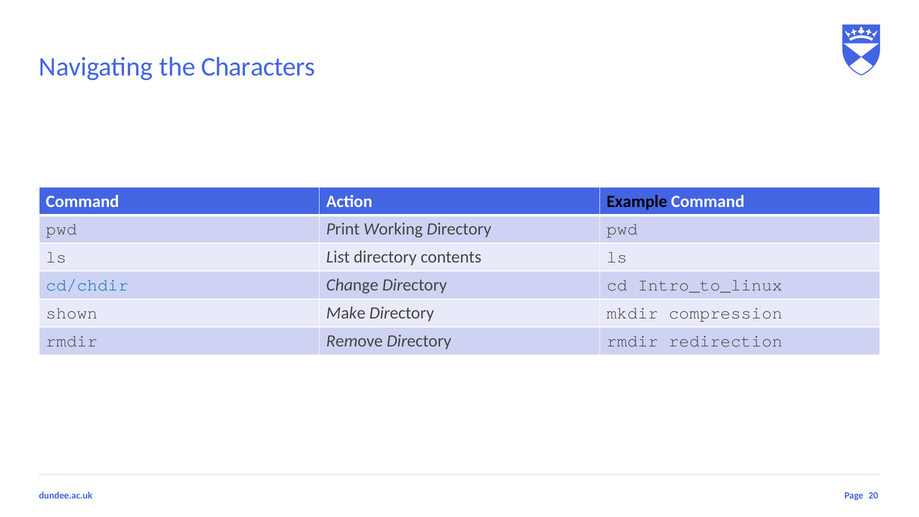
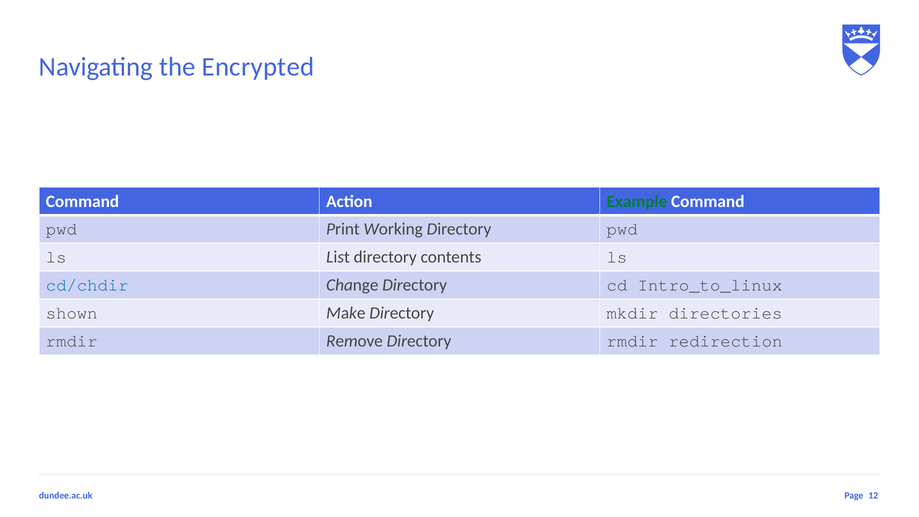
Characters: Characters -> Encrypted (258, 67)
Example colour: black -> green (637, 201)
compression: compression -> directories (726, 313)
20: 20 -> 12 (873, 496)
